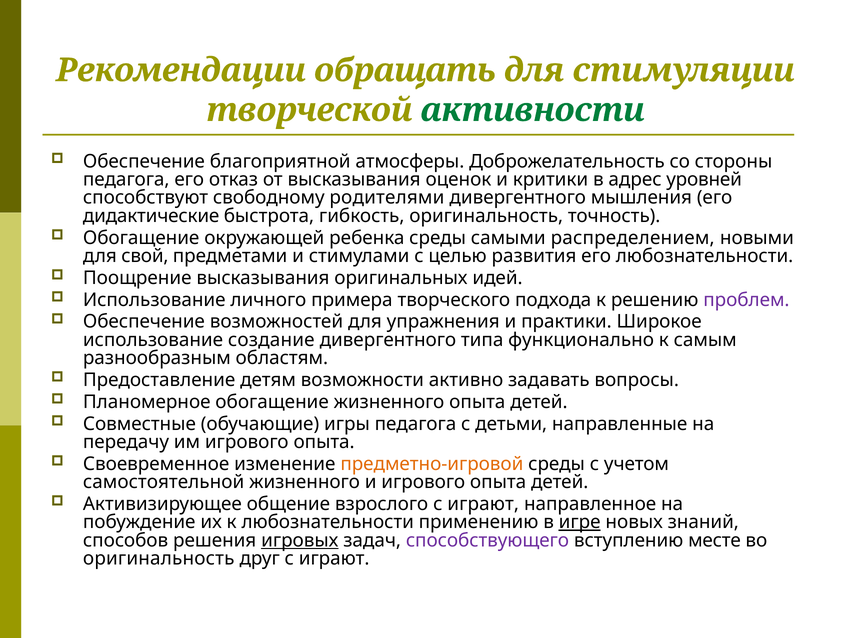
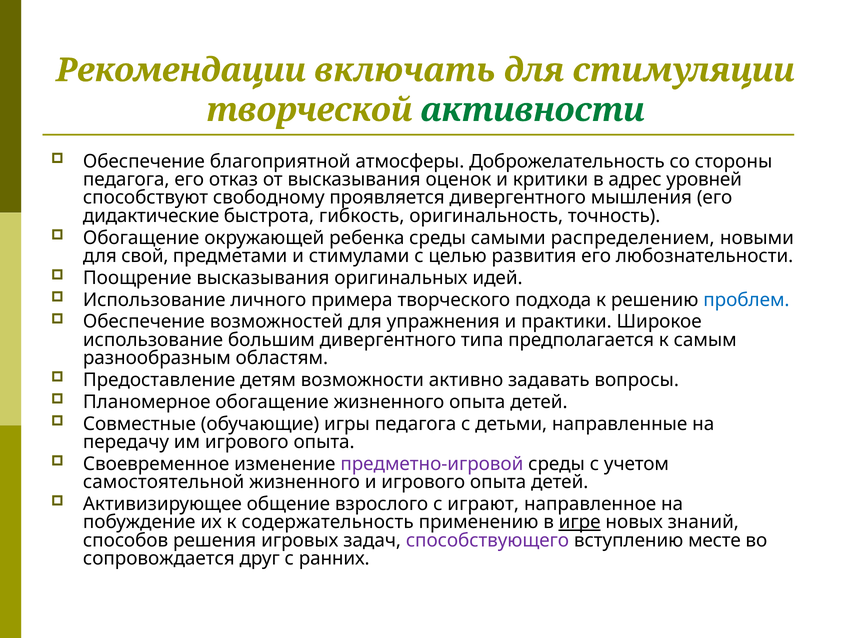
обращать: обращать -> включать (405, 70)
родителями: родителями -> проявляется (387, 198)
проблем colour: purple -> blue (746, 300)
создание: создание -> большим (271, 340)
функционально: функционально -> предполагается (581, 340)
предметно-игровой colour: orange -> purple (432, 464)
к любознательности: любознательности -> содержательность (328, 522)
игровых underline: present -> none (300, 541)
оригинальность: оригинальность -> сопровождается (159, 559)
друг с играют: играют -> ранних (334, 559)
